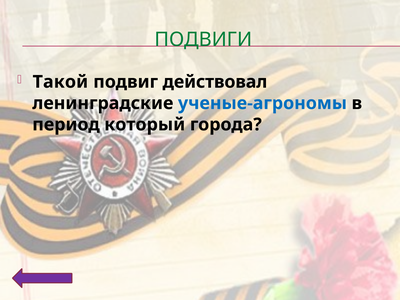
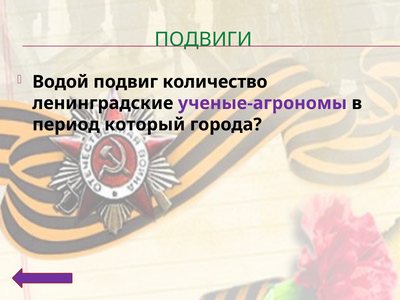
Такой: Такой -> Водой (61, 82)
действовал: действовал -> количество (215, 82)
ученые-агрономы colour: blue -> purple (262, 103)
